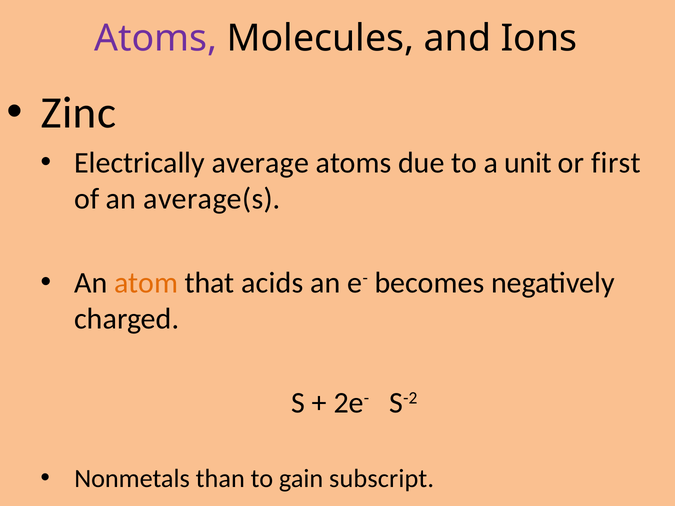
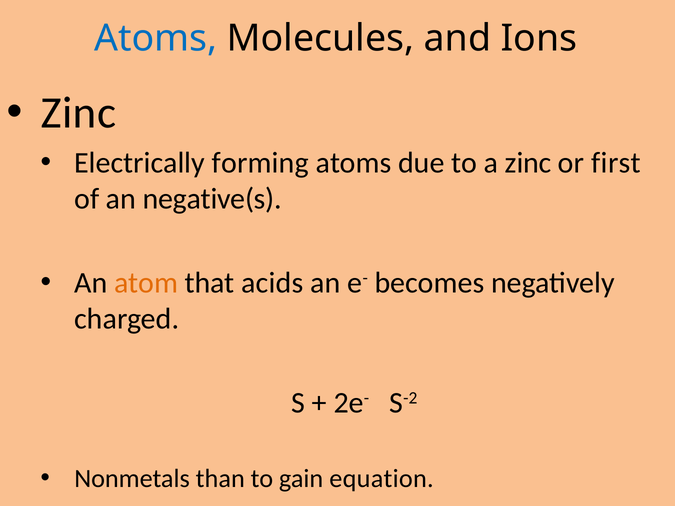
Atoms colour: purple -> blue (156, 38)
average: average -> forming (260, 163)
a unit: unit -> zinc (528, 163)
average(s: average(s -> negative(s (212, 199)
subscript: subscript -> equation (382, 479)
